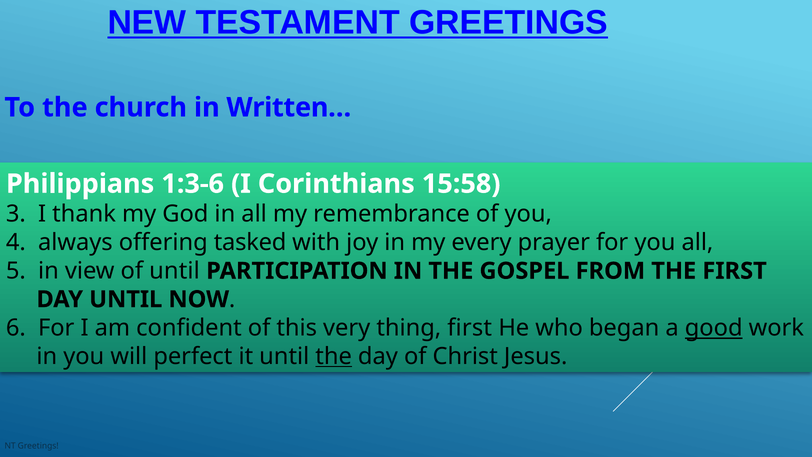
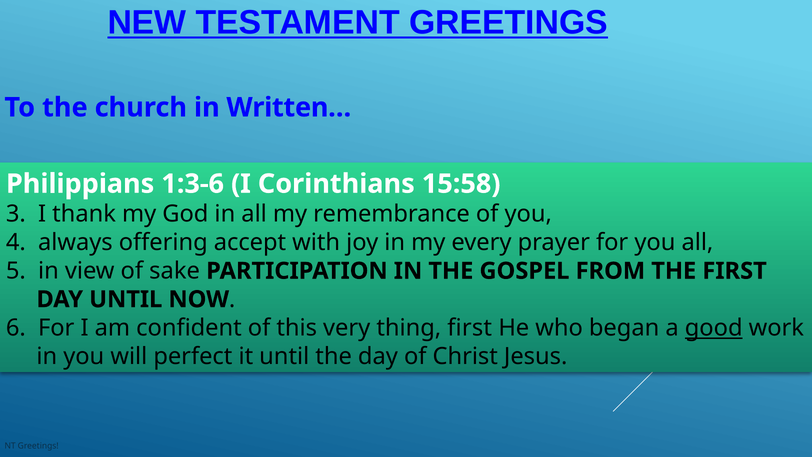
tasked: tasked -> accept (250, 242)
of until: until -> sake (175, 271)
the underline: present -> none (334, 356)
